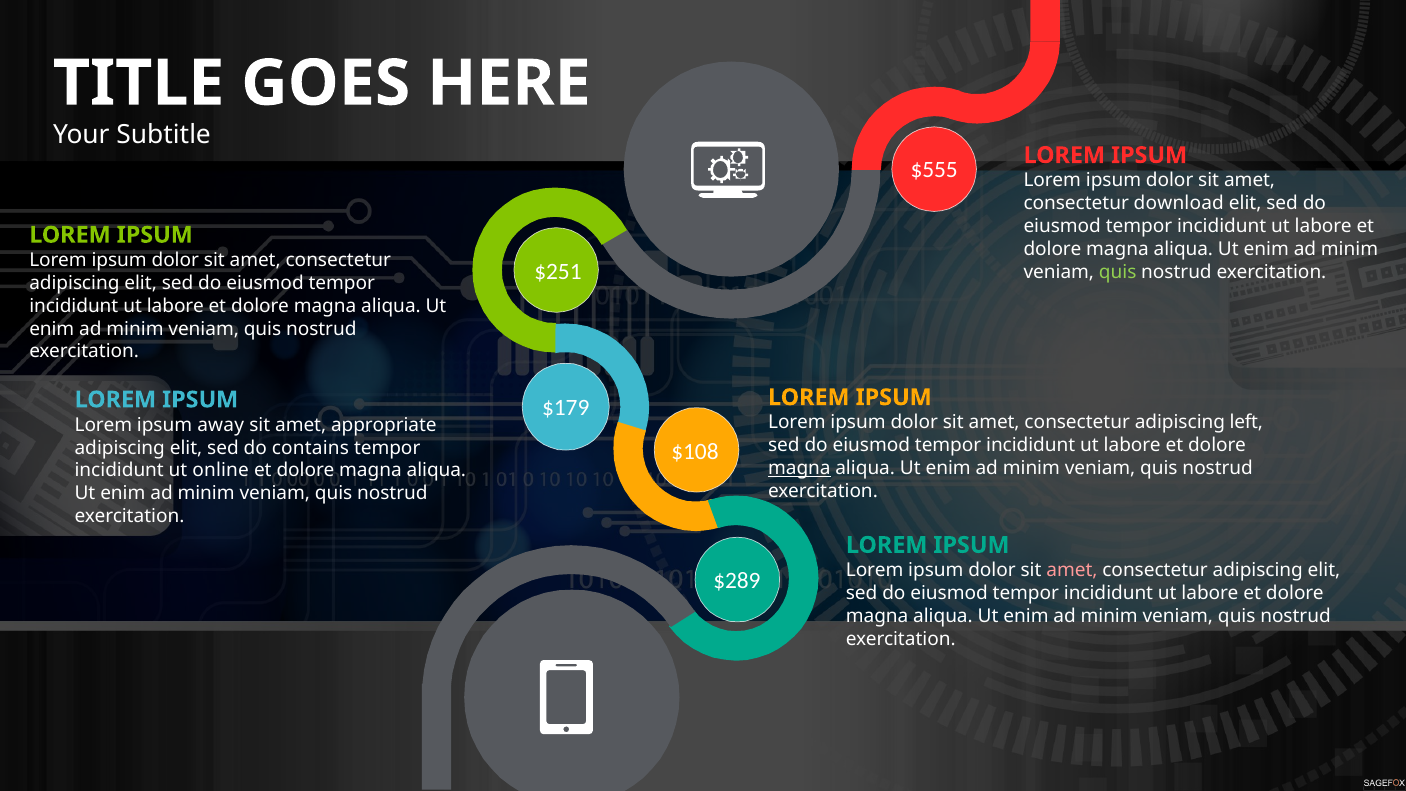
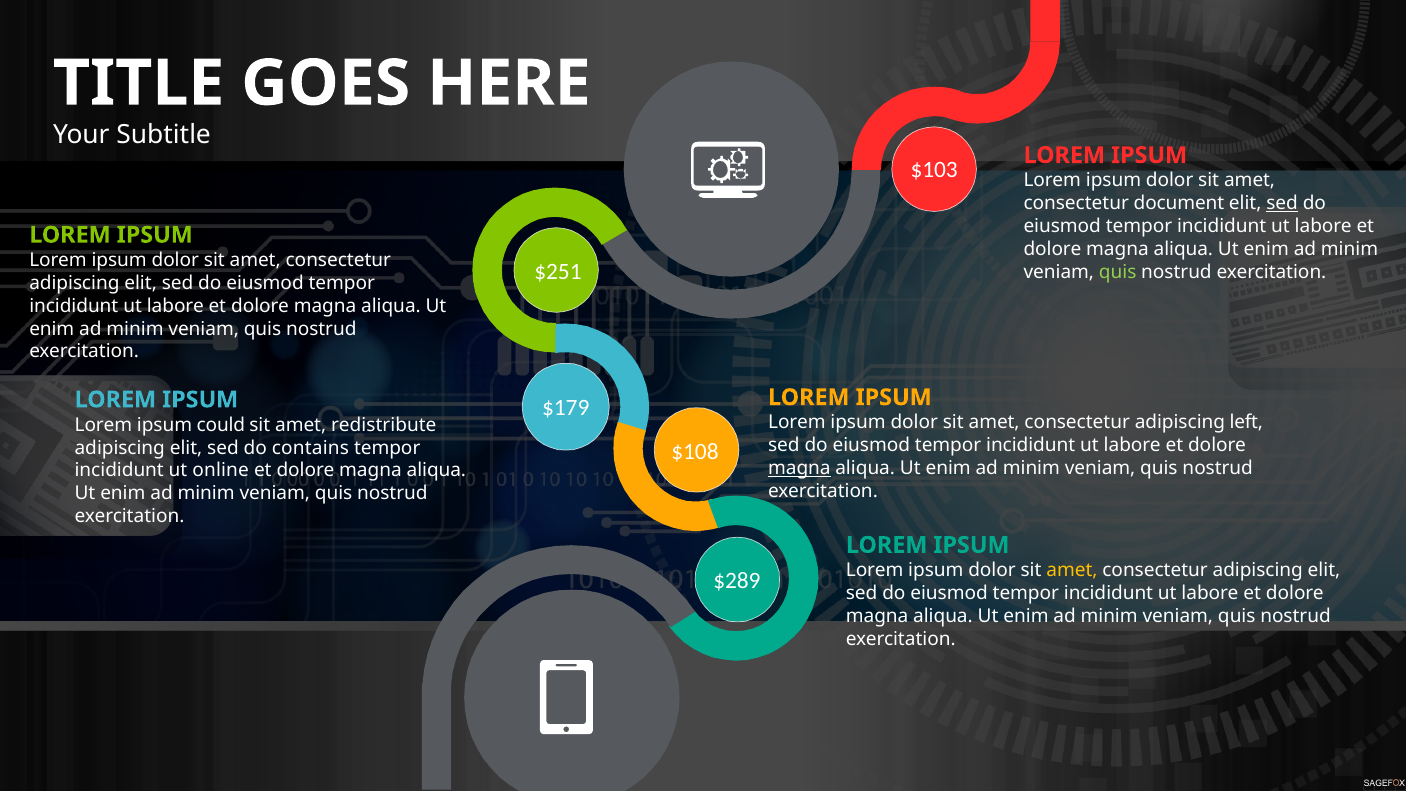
$555: $555 -> $103 (934, 170)
download: download -> document (1179, 203)
sed underline: none -> present (1282, 203)
away: away -> could (221, 425)
appropriate: appropriate -> redistribute (384, 425)
amet colour: pink -> yellow (1072, 570)
